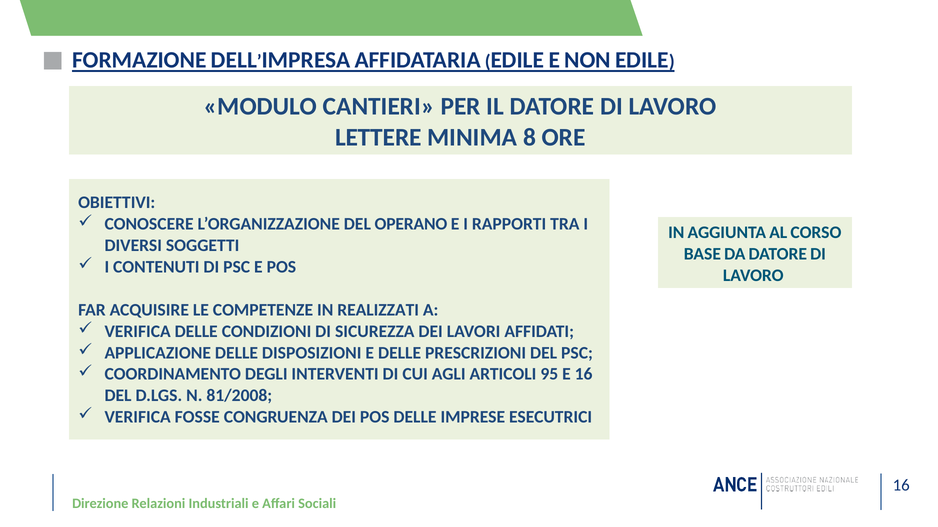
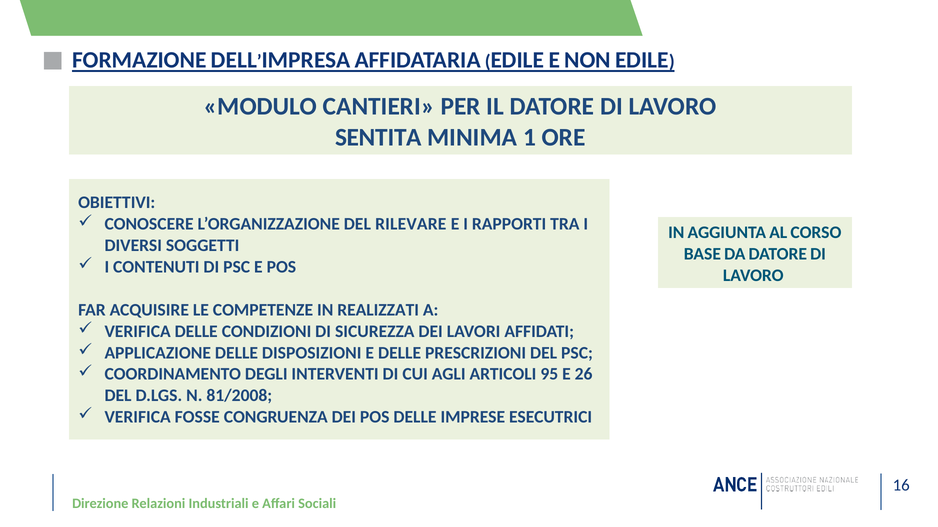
LETTERE: LETTERE -> SENTITA (378, 137)
8: 8 -> 1 (529, 137)
OPERANO: OPERANO -> RILEVARE (411, 224)
E 16: 16 -> 26 (584, 375)
